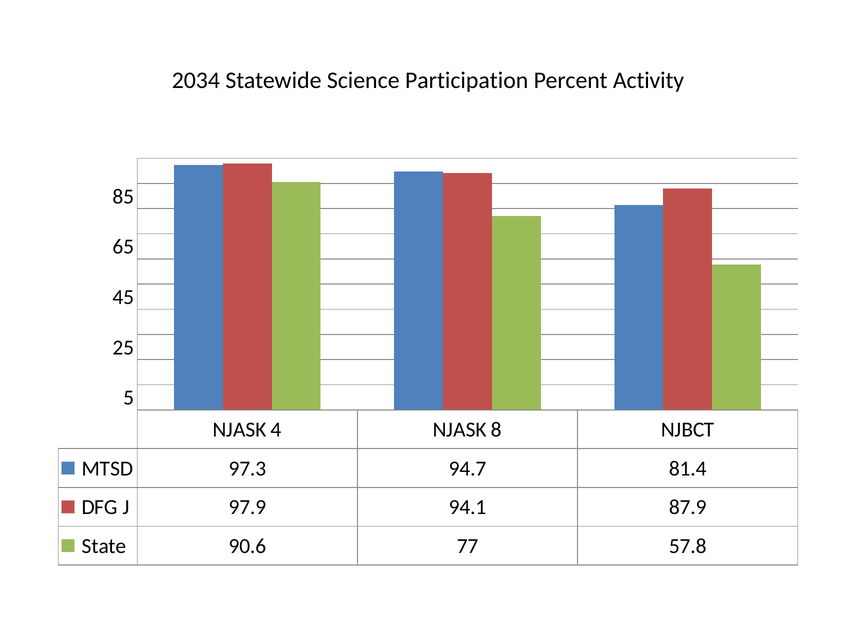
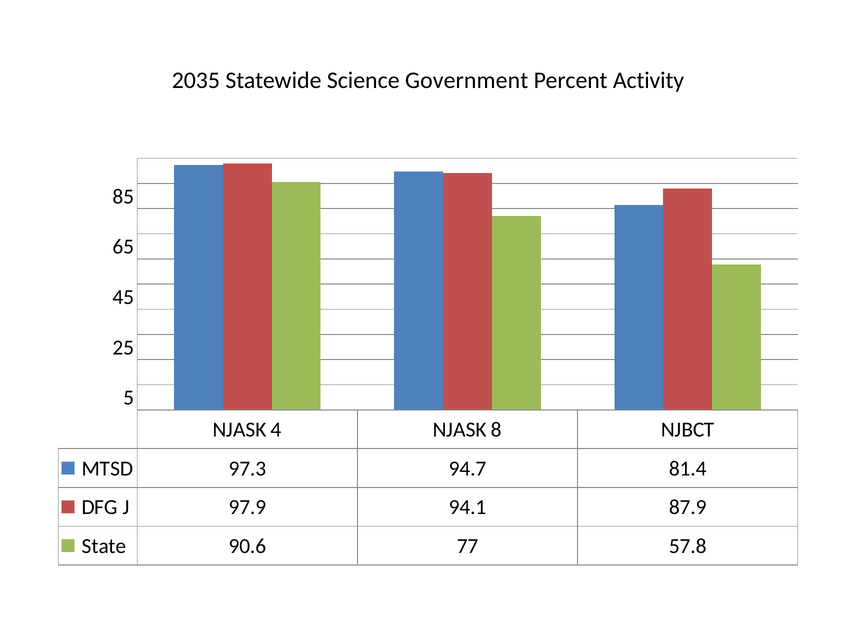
2034: 2034 -> 2035 (196, 81)
Participation: Participation -> Government (467, 81)
